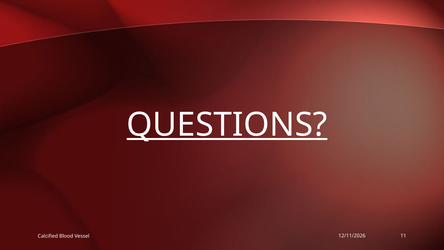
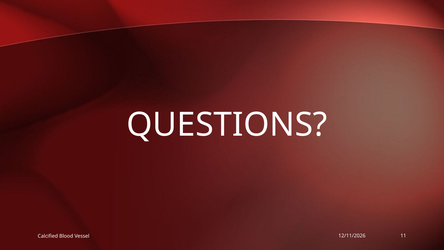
QUESTIONS underline: present -> none (227, 125)
